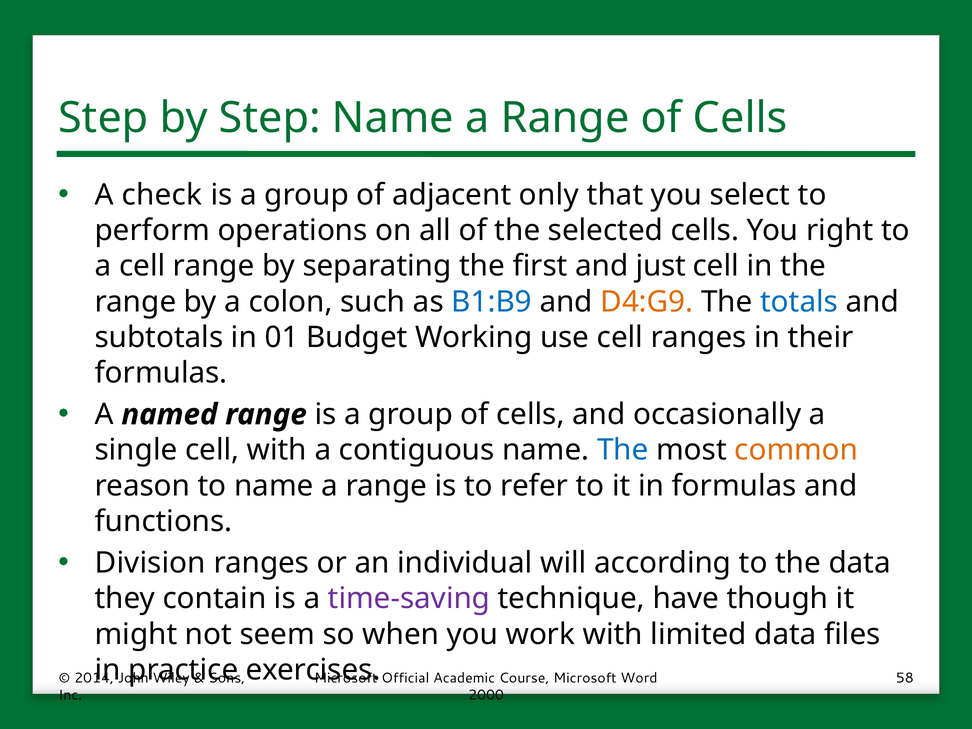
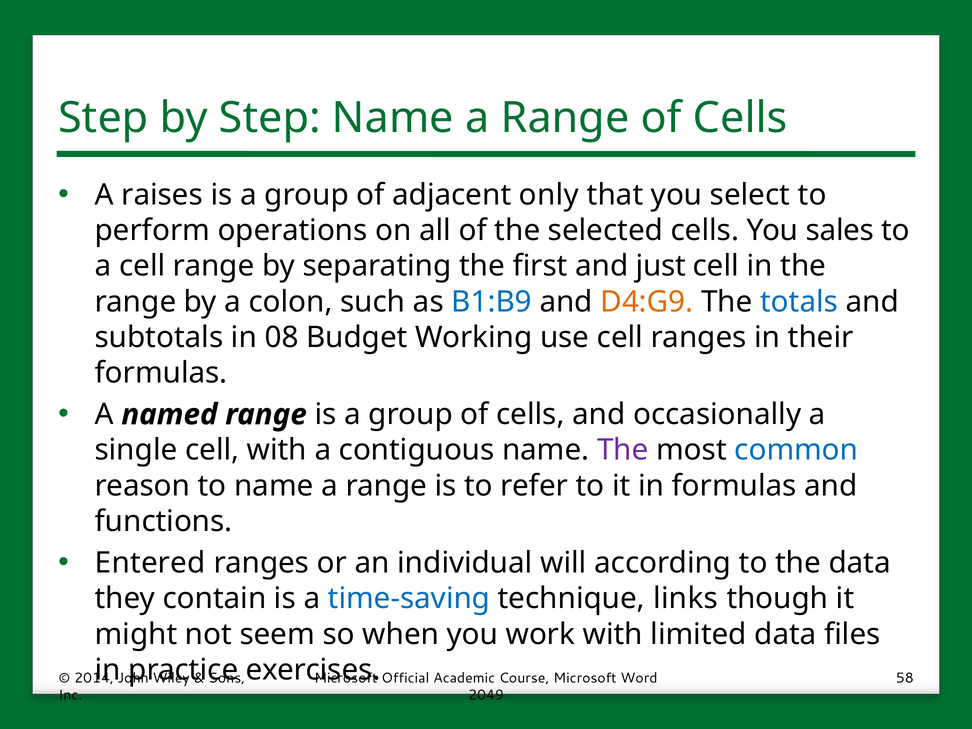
check: check -> raises (162, 195)
right: right -> sales (840, 230)
01: 01 -> 08 (282, 337)
The colour: blue -> purple (623, 450)
common colour: orange -> blue (796, 450)
Division: Division -> Entered (150, 563)
time-saving colour: purple -> blue (409, 599)
have: have -> links (686, 599)
2000: 2000 -> 2049 (486, 695)
